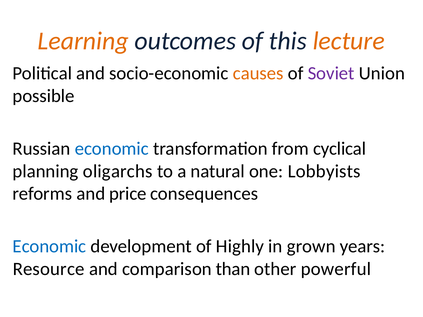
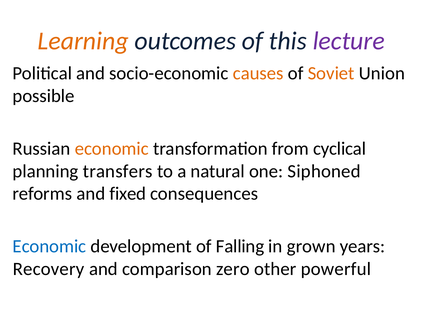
lecture colour: orange -> purple (349, 41)
Soviet colour: purple -> orange (331, 73)
economic colour: blue -> orange (112, 149)
oligarchs: oligarchs -> transfers (118, 171)
Lobbyists: Lobbyists -> Siphoned (324, 171)
price: price -> fixed (128, 194)
Highly: Highly -> Falling (240, 247)
Resource: Resource -> Recovery (49, 269)
than: than -> zero (233, 269)
